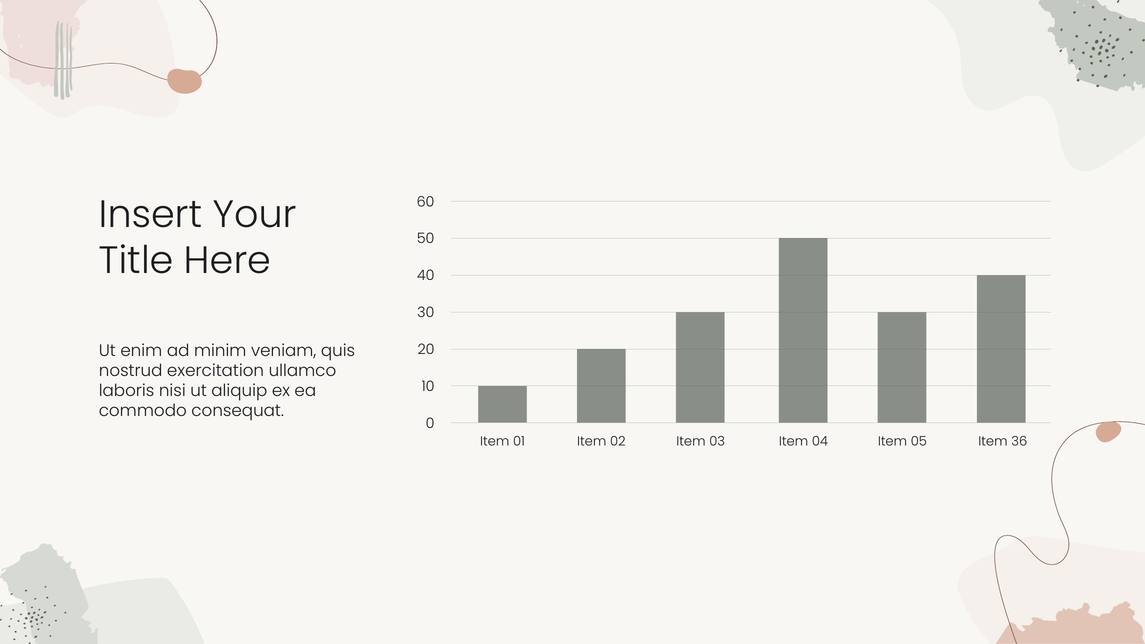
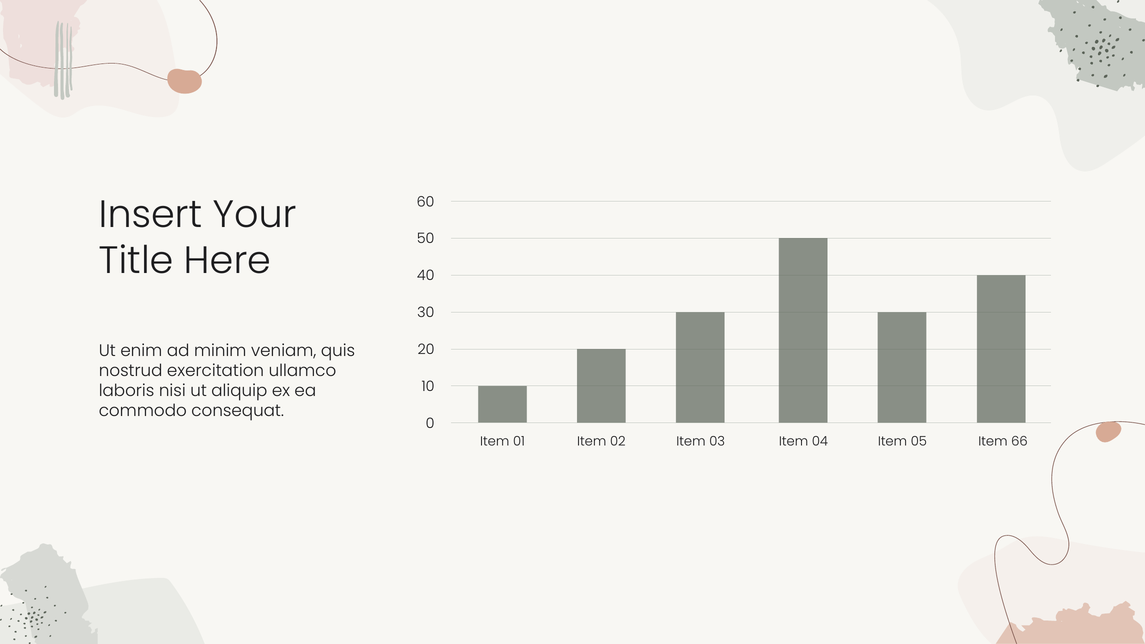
36: 36 -> 66 (1019, 441)
